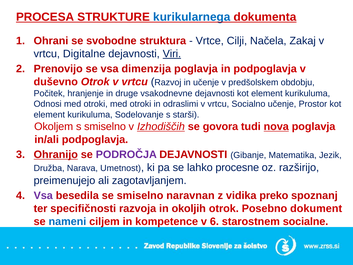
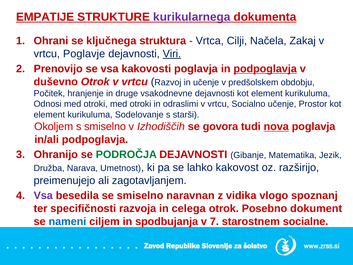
PROCESA: PROCESA -> EMPATIJE (45, 17)
kurikularnega colour: blue -> purple (192, 17)
svobodne: svobodne -> ključnega (111, 41)
Vrtce: Vrtce -> Vrtca (210, 41)
Digitalne: Digitalne -> Poglavje (84, 54)
dimenzija: dimenzija -> kakovosti (146, 69)
podpoglavja underline: none -> present (265, 69)
Izhodiščih underline: present -> none (161, 126)
Ohranijo underline: present -> none (56, 154)
PODROČJA colour: purple -> green (126, 154)
procesne: procesne -> kakovost (237, 167)
preko: preko -> vlogo (274, 195)
okoljih: okoljih -> celega (189, 208)
kompetence: kompetence -> spodbujanja (167, 221)
6: 6 -> 7 (214, 221)
